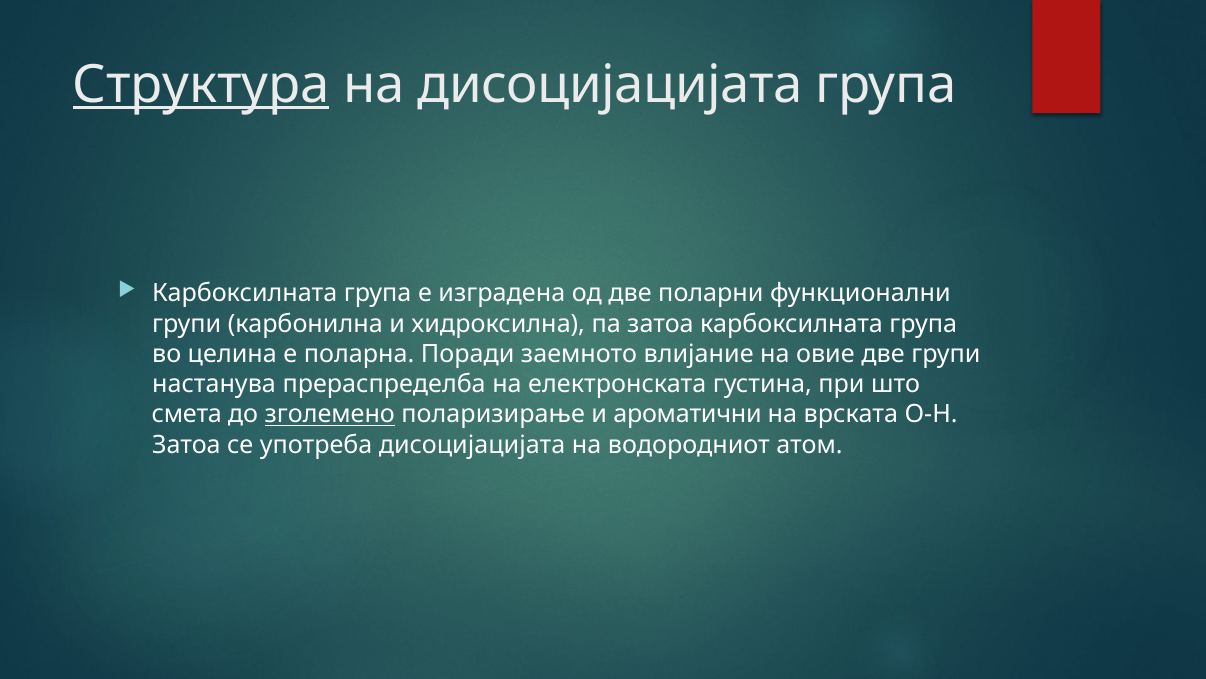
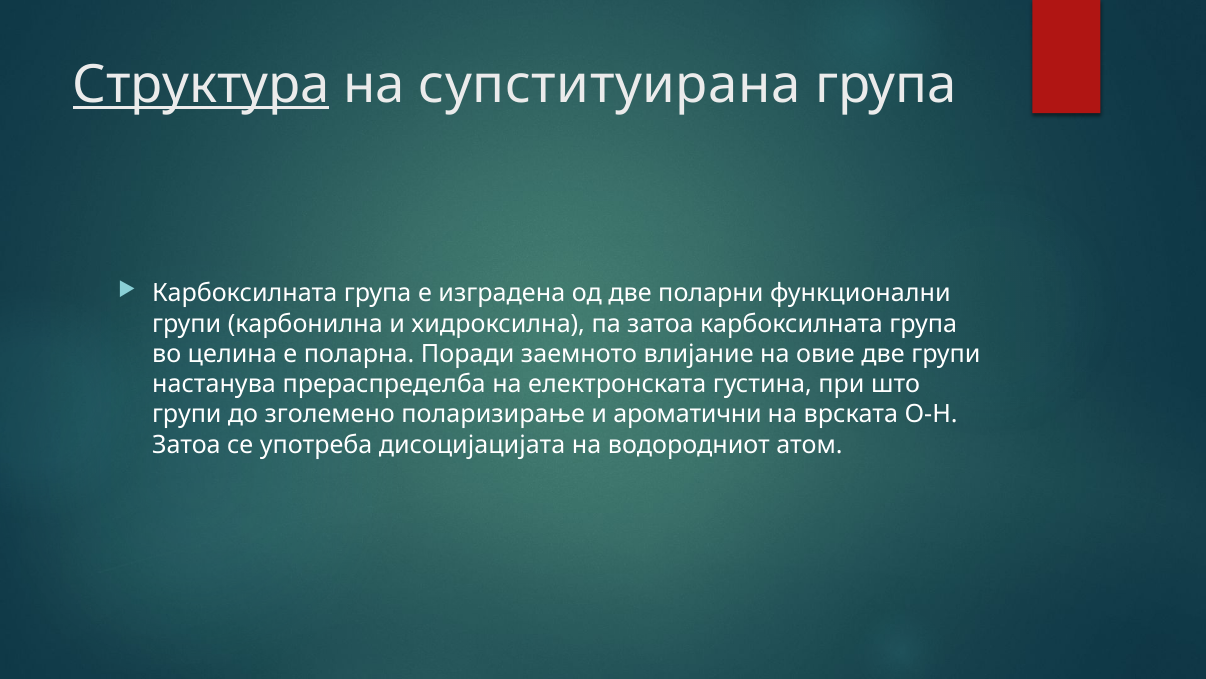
на дисоцијацијата: дисоцијацијата -> супституирана (610, 85)
смета: смета -> групи (187, 414)
зголемено underline: present -> none (330, 414)
